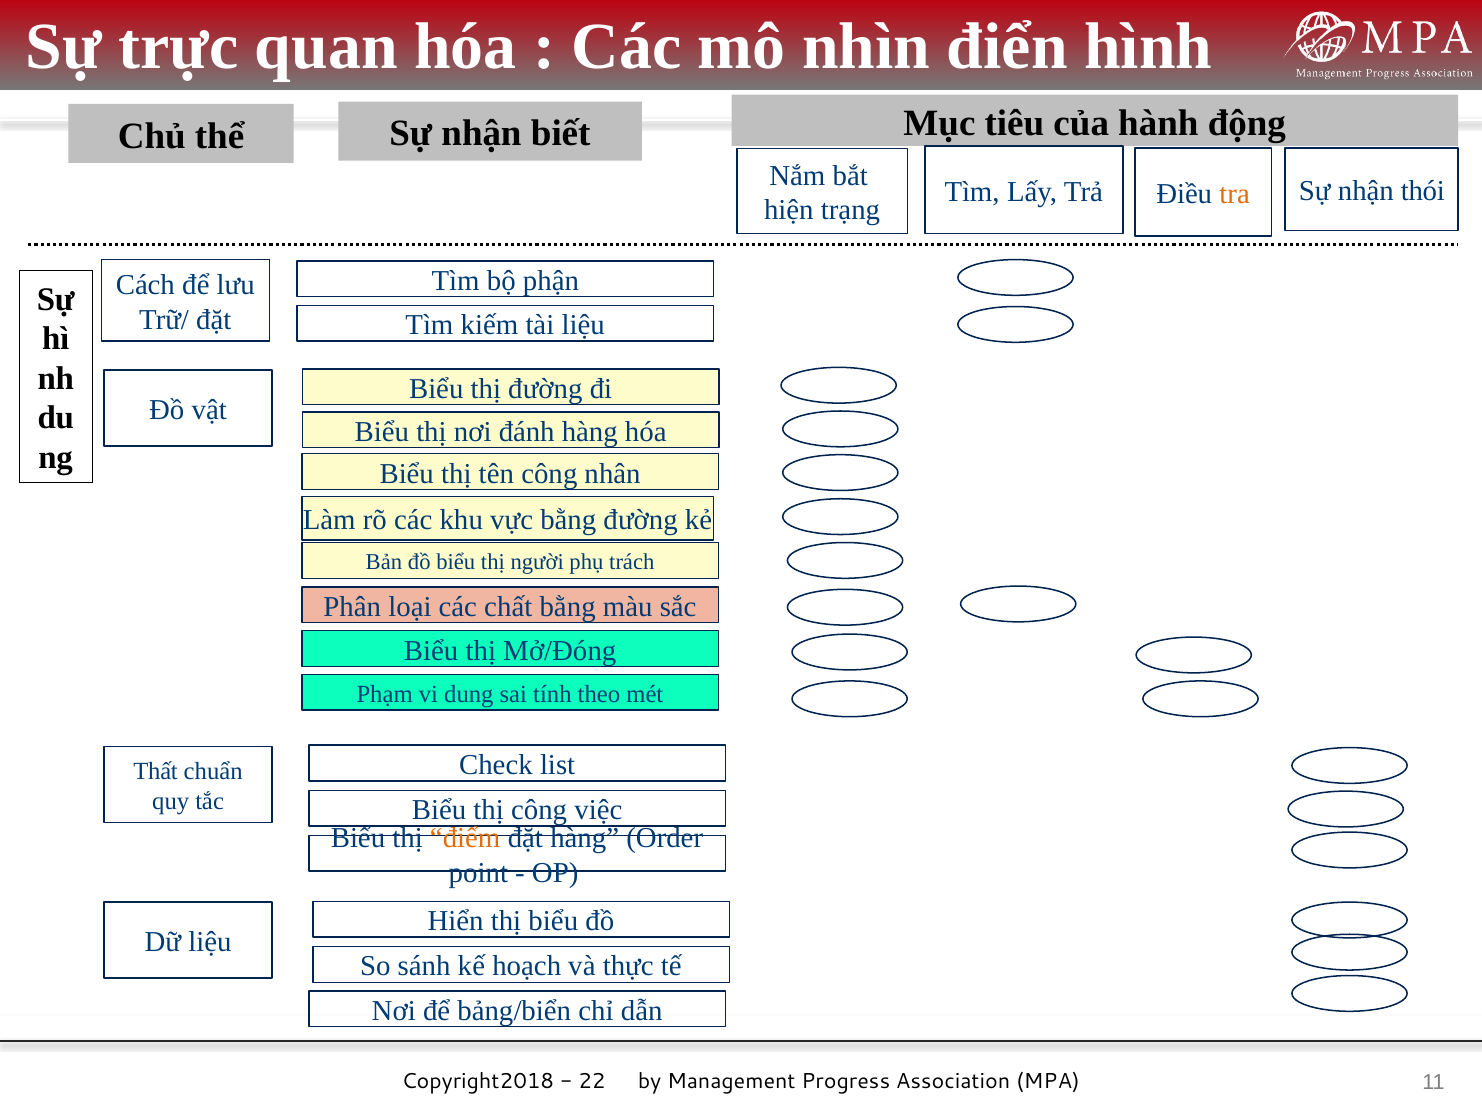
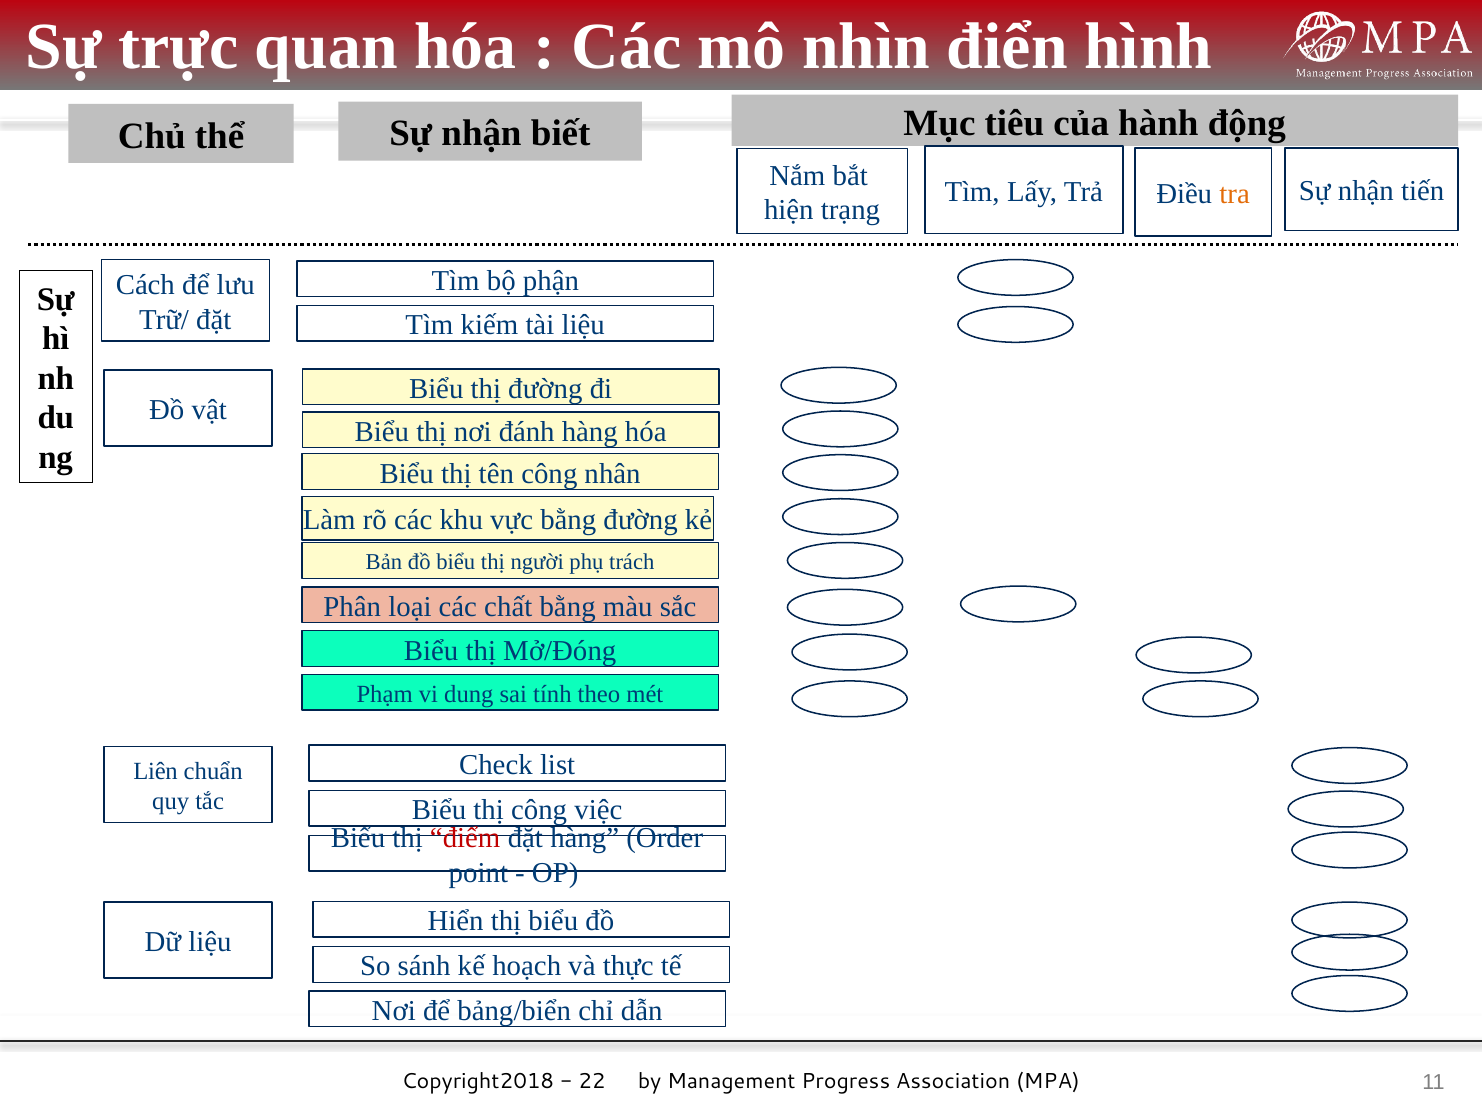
thói: thói -> tiến (1423, 191)
Thất: Thất -> Liên (156, 771)
điểm colour: orange -> red (465, 838)
